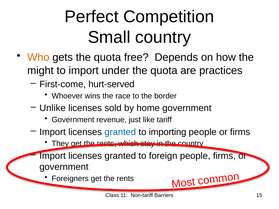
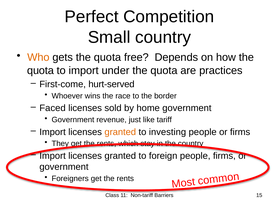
might: might -> quota (40, 71)
Unlike: Unlike -> Faced (53, 108)
granted colour: blue -> orange (120, 132)
importing: importing -> investing (167, 132)
